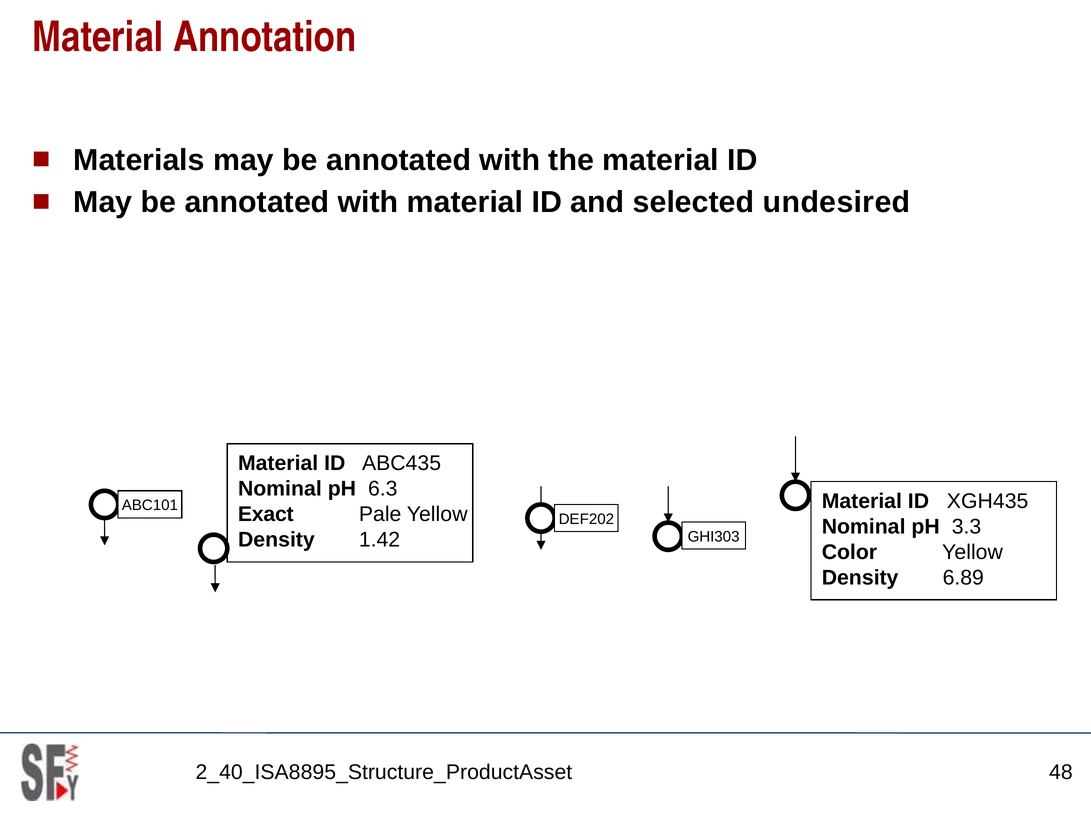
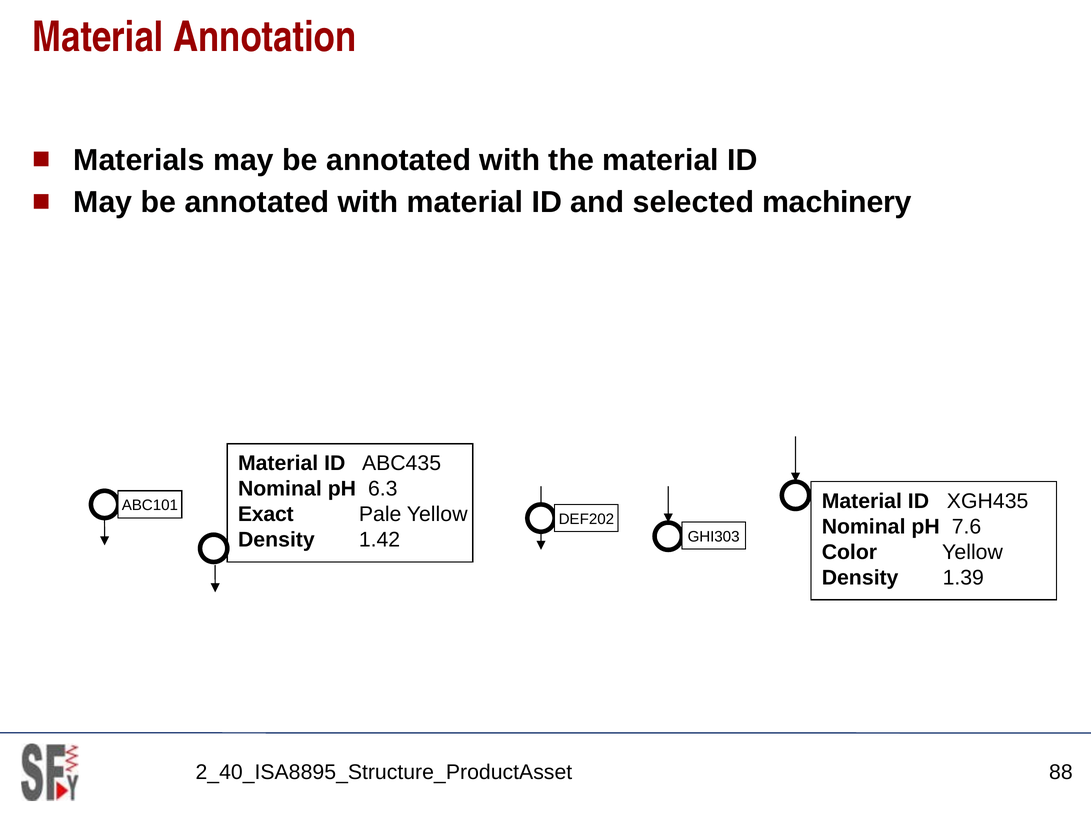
undesired: undesired -> machinery (837, 203)
3.3: 3.3 -> 7.6 (966, 527)
6.89: 6.89 -> 1.39 (963, 578)
48: 48 -> 88 (1061, 772)
